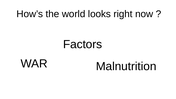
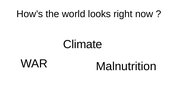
Factors: Factors -> Climate (83, 44)
